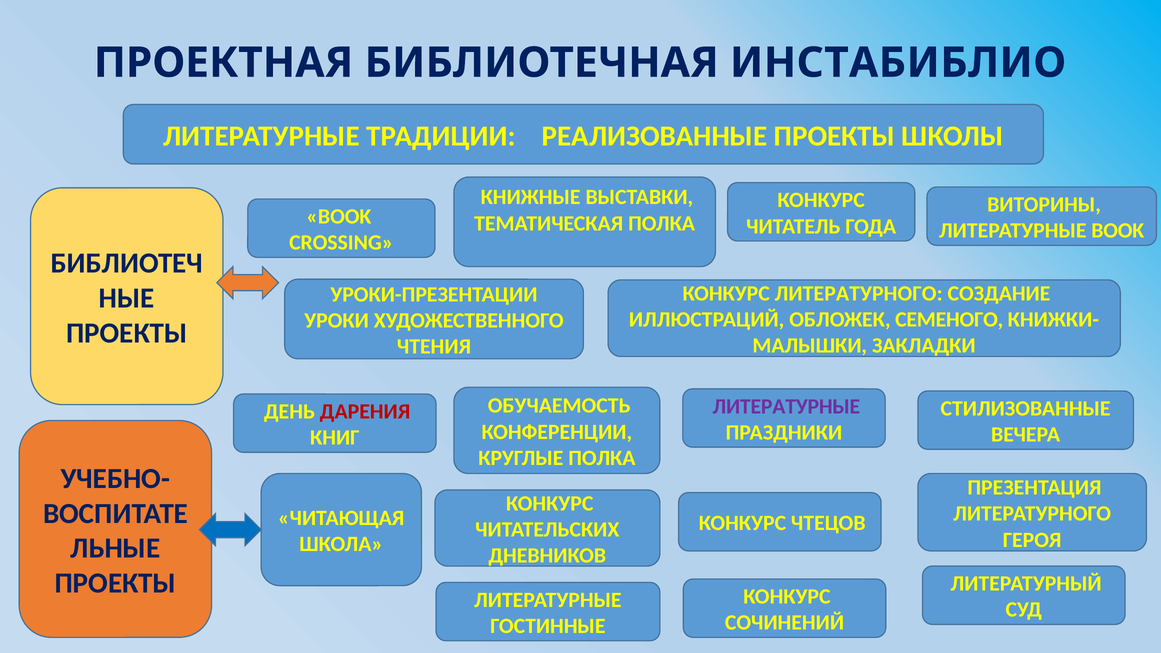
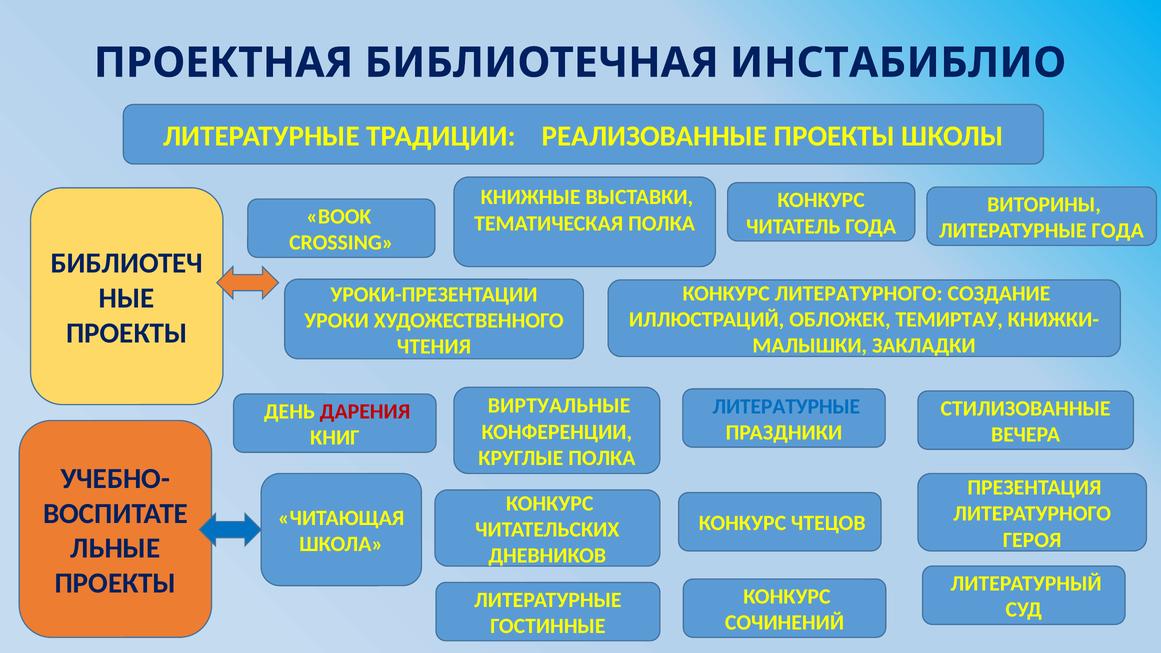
ЛИТЕРАТУРНЫЕ BOOK: BOOK -> ГОДА (1118, 231)
СЕМЕНОГО: СЕМЕНОГО -> ТЕМИРТАУ (949, 320)
ОБУЧАЕМОСТЬ: ОБУЧАЕМОСТЬ -> ВИРТУАЛЬНЫЕ (559, 406)
ЛИТЕРАТУРНЫЕ colour: purple -> blue (786, 406)
